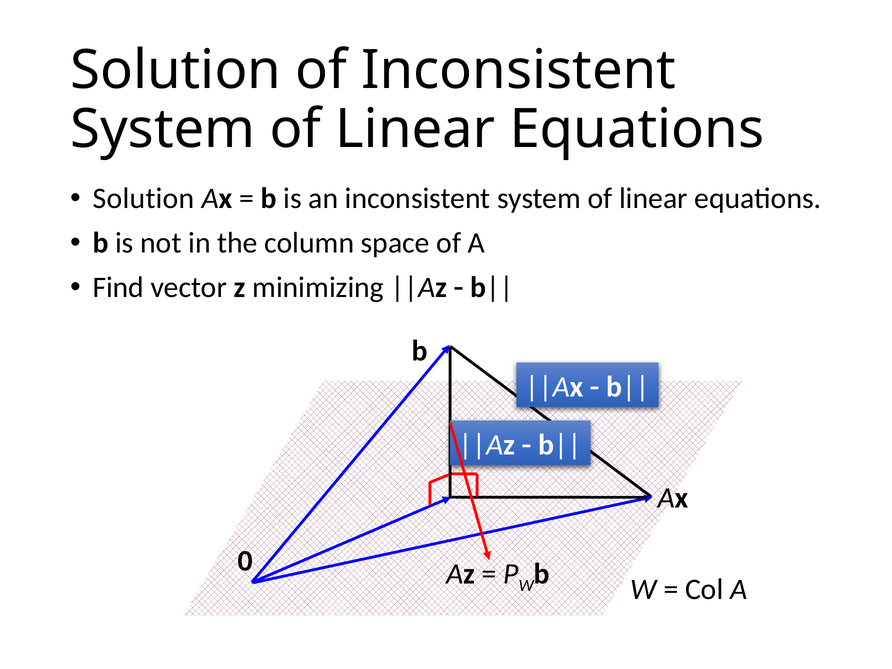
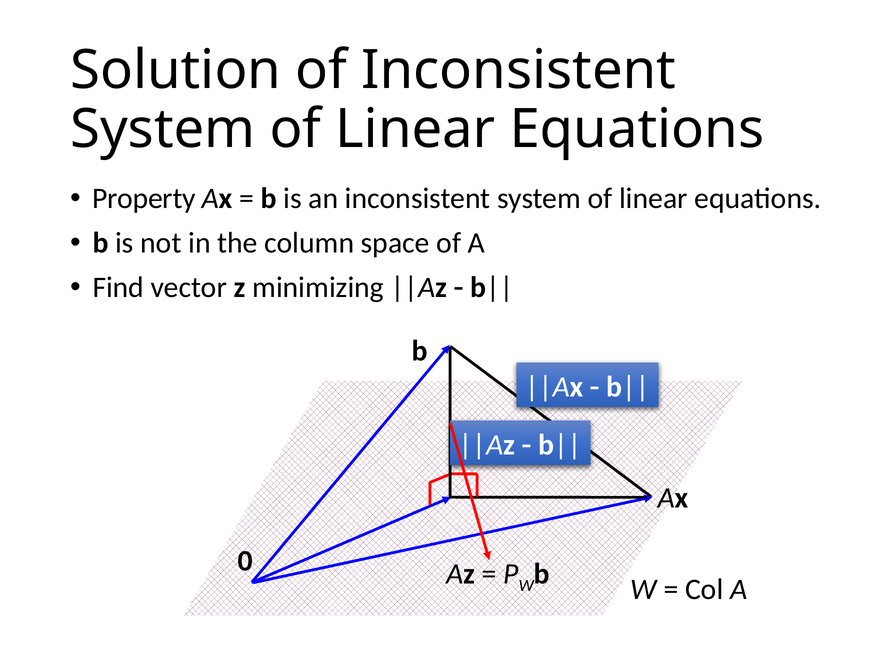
Solution: Solution -> Property (144, 198)
